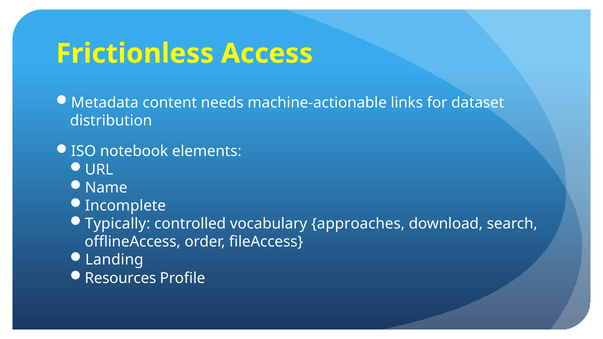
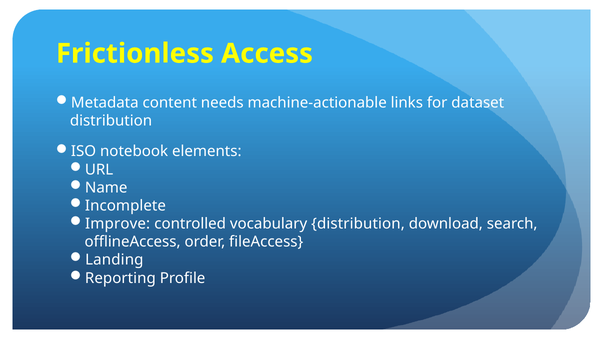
Typically: Typically -> Improve (118, 224)
vocabulary approaches: approaches -> distribution (358, 224)
Resources: Resources -> Reporting (120, 278)
